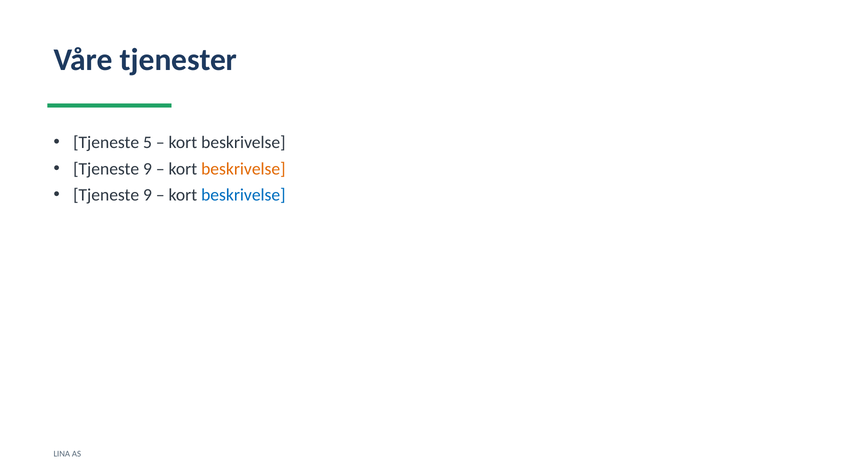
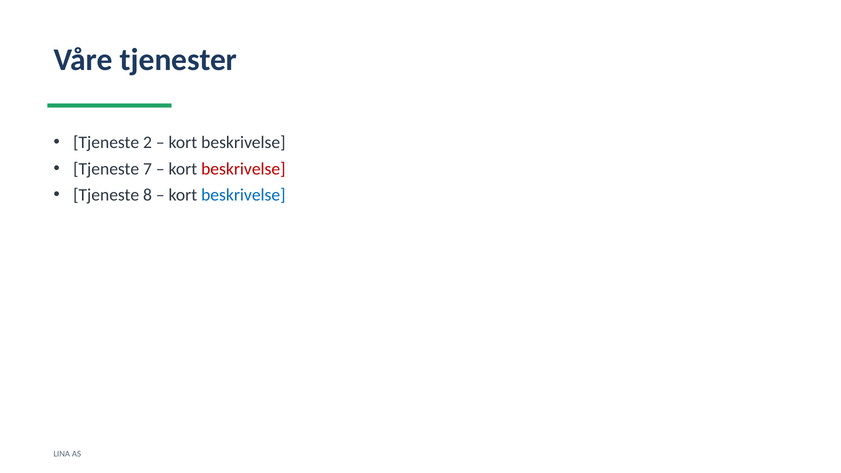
5: 5 -> 2 (147, 142)
9: 9 -> 7 (147, 169)
beskrivelse colour: orange -> red (243, 169)
9: 9 -> 8 (147, 195)
